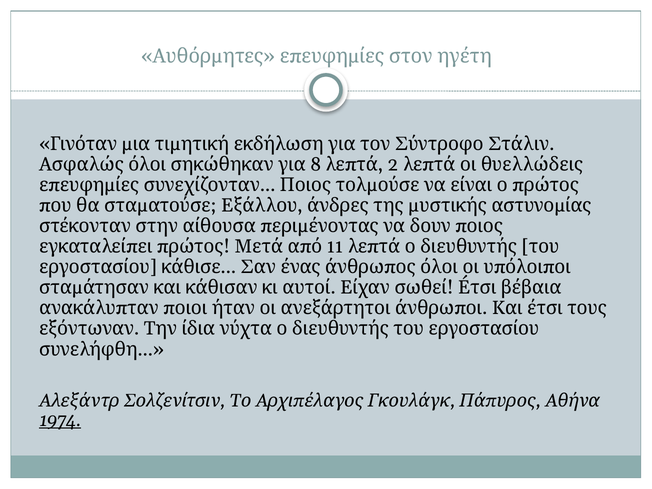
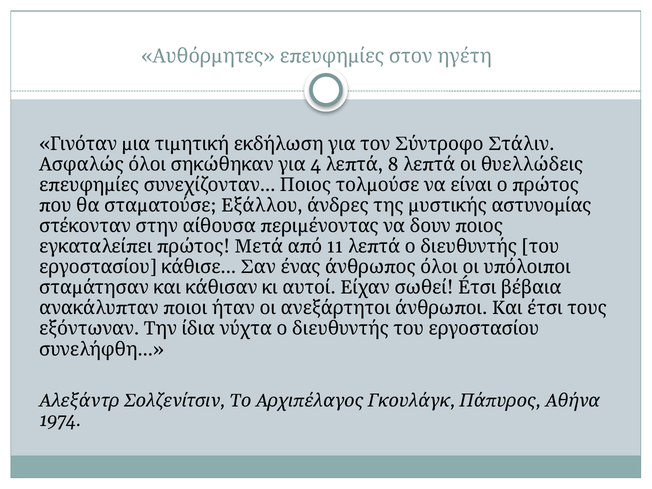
8: 8 -> 4 (316, 164)
2: 2 -> 8 (393, 164)
1974 underline: present -> none (60, 420)
